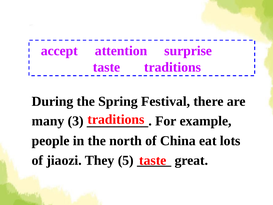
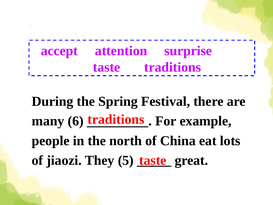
3: 3 -> 6 (76, 121)
